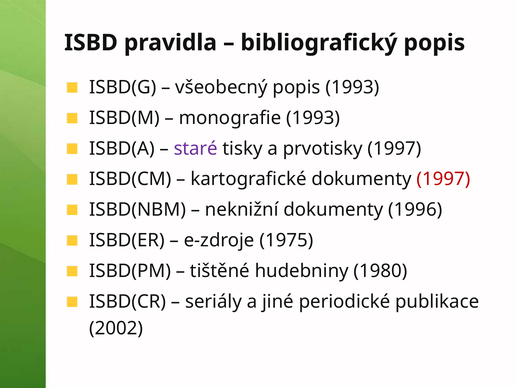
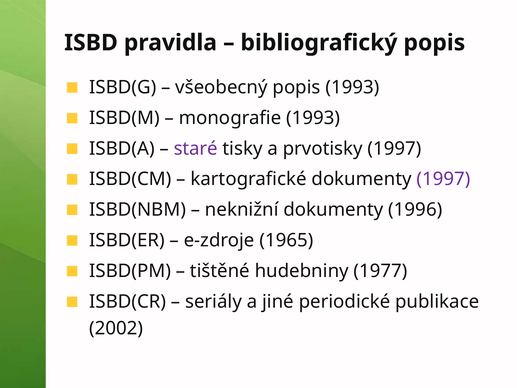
1997 colour: red -> purple (443, 179)
1975: 1975 -> 1965 (286, 240)
1980: 1980 -> 1977 (381, 271)
